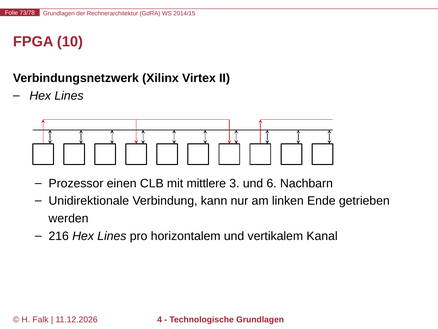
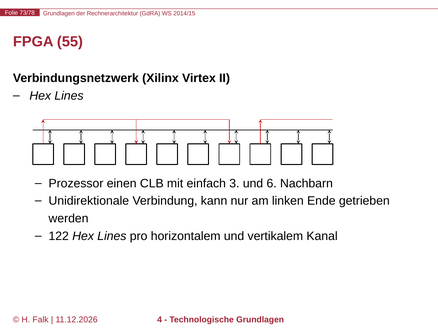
10: 10 -> 55 (70, 42)
mittlere: mittlere -> einfach (206, 183)
216: 216 -> 122 (59, 236)
